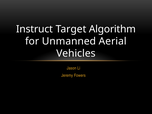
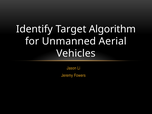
Instruct: Instruct -> Identify (34, 29)
